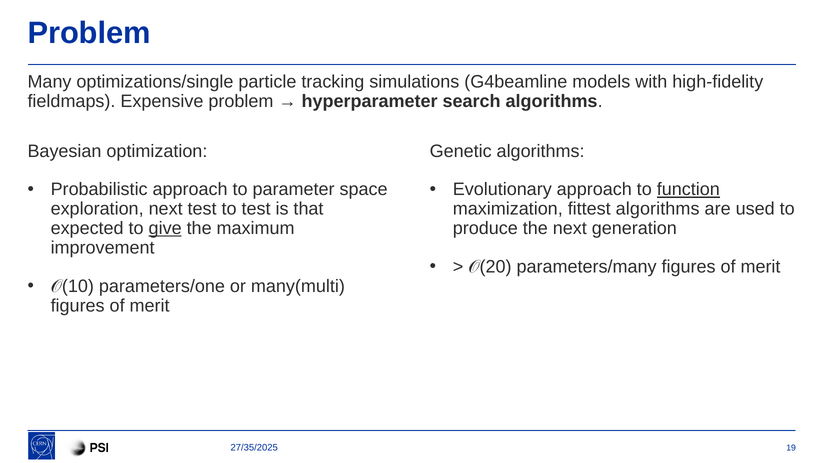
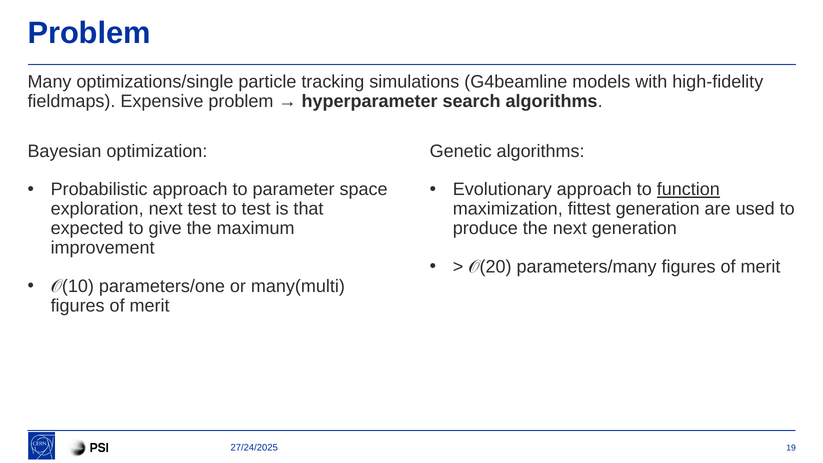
fittest algorithms: algorithms -> generation (658, 209)
give underline: present -> none (165, 228)
27/35/2025: 27/35/2025 -> 27/24/2025 (254, 448)
